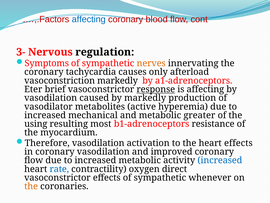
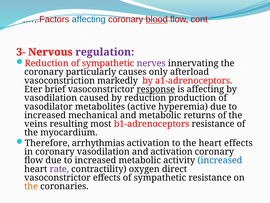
blood underline: none -> present (157, 19)
regulation colour: black -> purple (105, 52)
Symptoms: Symptoms -> Reduction (47, 63)
nerves colour: orange -> purple (151, 63)
tachycardia: tachycardia -> particularly (91, 72)
by markedly: markedly -> reduction (145, 98)
greater: greater -> returns (199, 115)
using: using -> veins (36, 124)
Therefore vasodilation: vasodilation -> arrhythmias (98, 143)
and improved: improved -> activation (172, 151)
rate colour: blue -> purple (59, 169)
sympathetic whenever: whenever -> resistance (210, 177)
